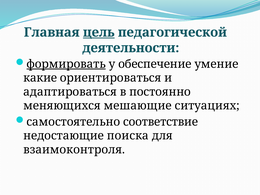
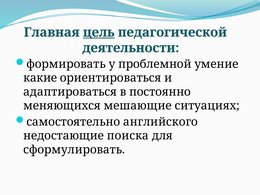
формировать underline: present -> none (66, 64)
обеспечение: обеспечение -> проблемной (155, 64)
соответствие: соответствие -> английского (161, 122)
взаимоконтроля: взаимоконтроля -> сформулировать (74, 150)
